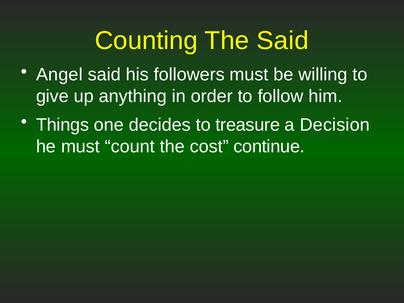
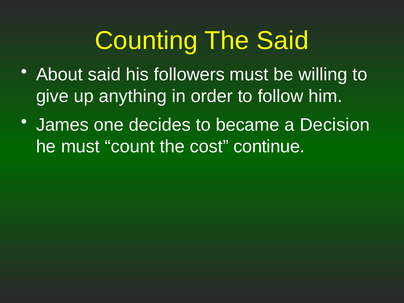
Angel: Angel -> About (59, 75)
Things: Things -> James (62, 125)
treasure: treasure -> became (248, 125)
